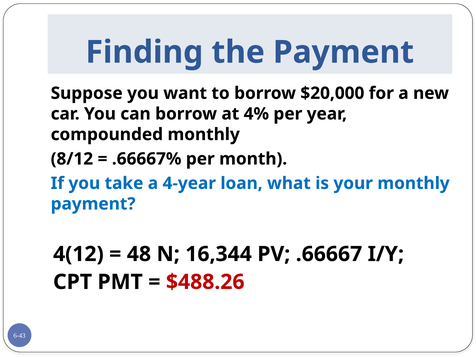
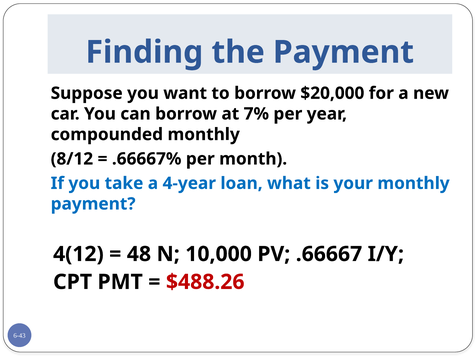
4%: 4% -> 7% (256, 114)
16,344: 16,344 -> 10,000 (219, 254)
